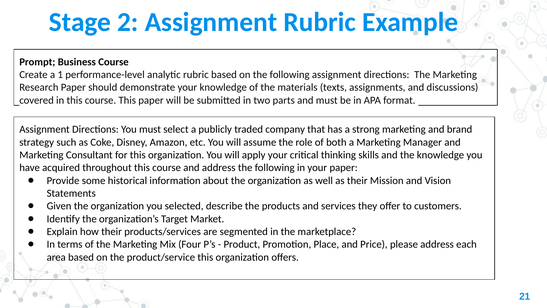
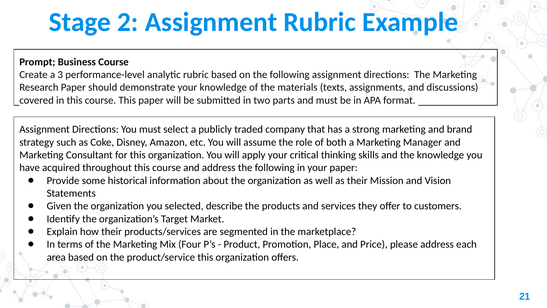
1: 1 -> 3 (60, 75)
